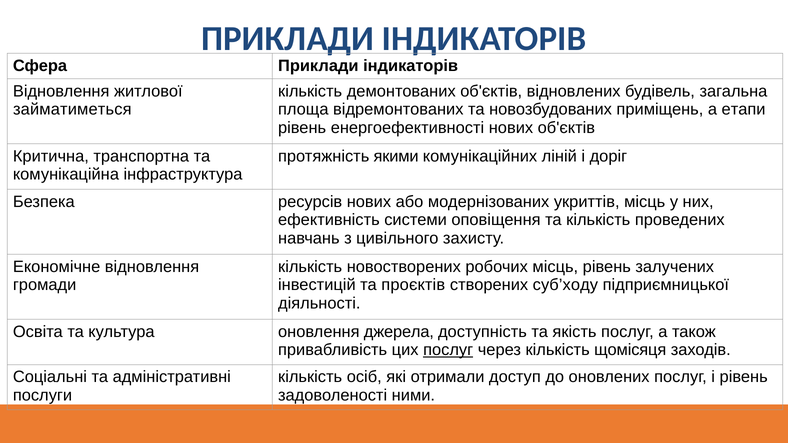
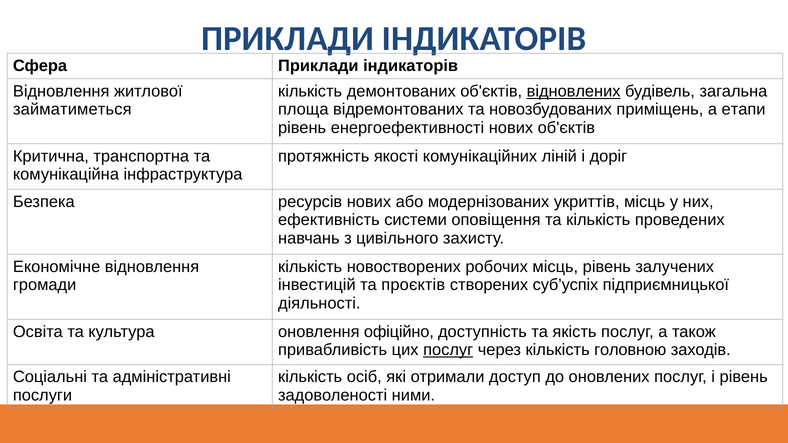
відновлених underline: none -> present (574, 91)
якими: якими -> якості (396, 156)
суб’ходу: суб’ходу -> суб’успіх (566, 285)
джерела: джерела -> офіційно (399, 332)
щомісяця: щомісяця -> головною (630, 350)
